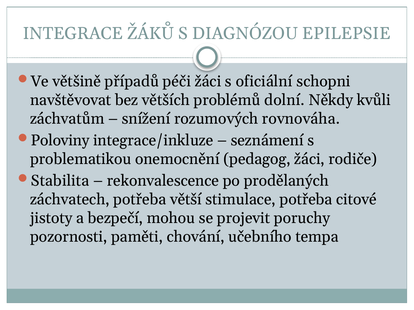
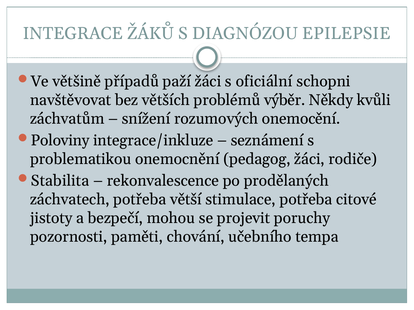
péči: péči -> paží (177, 82)
dolní: dolní -> výběr (285, 100)
rovnováha: rovnováha -> onemocění (301, 119)
